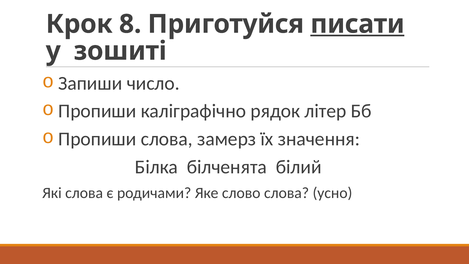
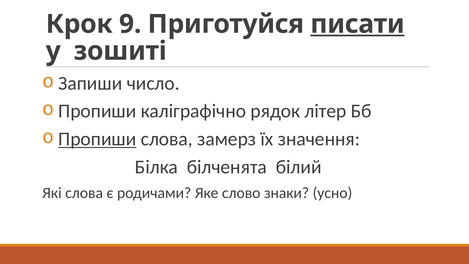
8: 8 -> 9 (130, 24)
Пропиши underline: none -> present (97, 139)
слово слова: слова -> знаки (287, 193)
